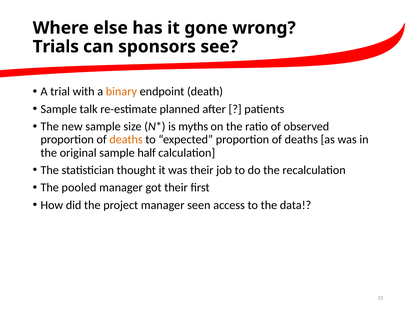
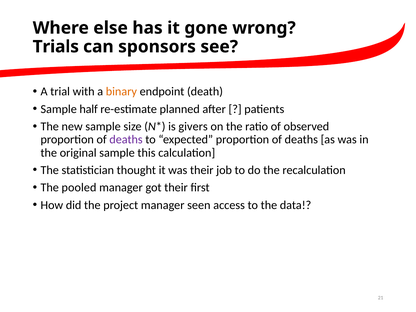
talk: talk -> half (89, 109)
myths: myths -> givers (193, 126)
deaths colour: orange -> purple (126, 140)
half: half -> this (146, 153)
